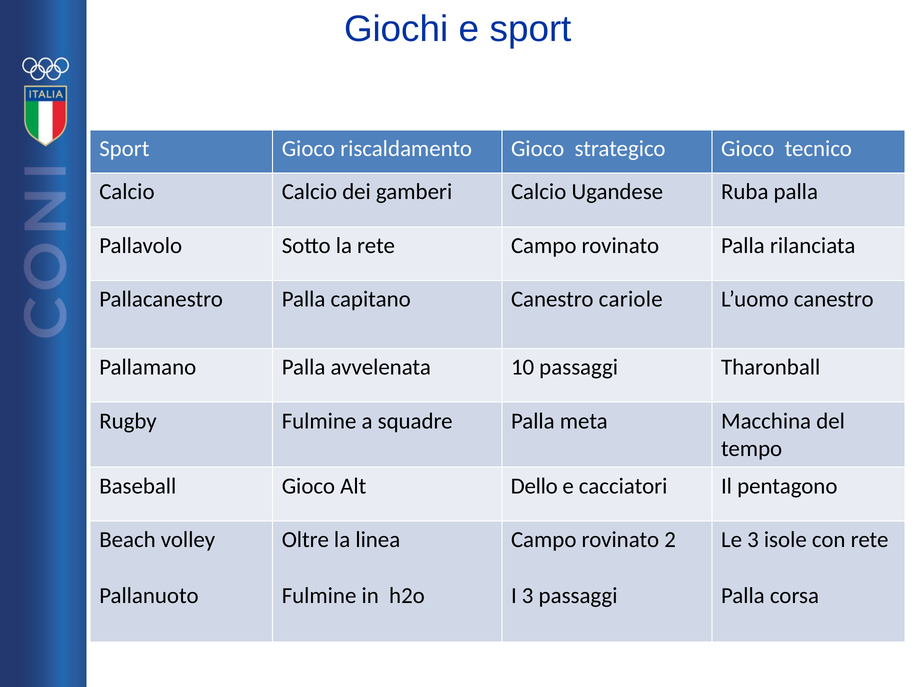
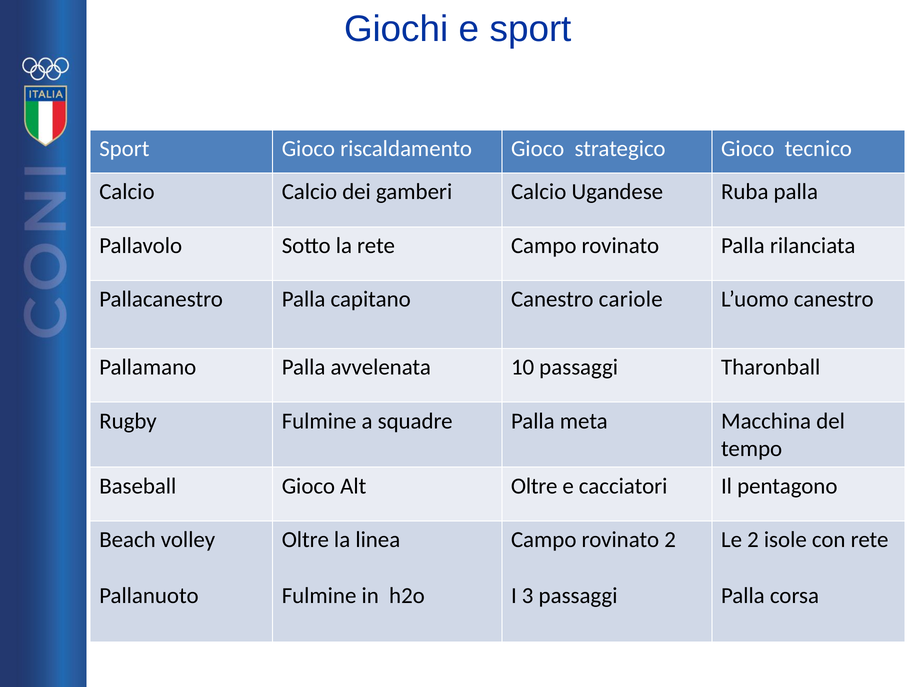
Alt Dello: Dello -> Oltre (534, 486)
Le 3: 3 -> 2 (753, 540)
